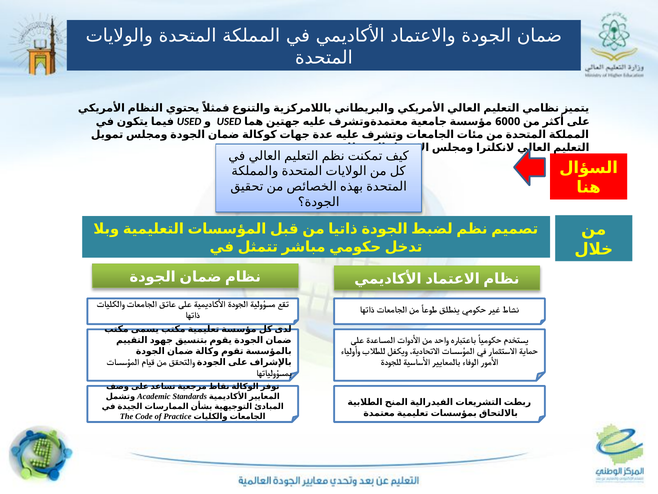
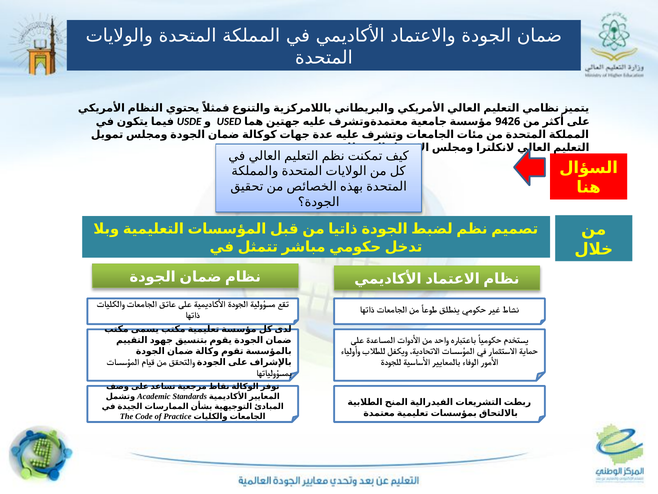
USED: USED -> USDE (189, 121)
6000: 6000 -> 9426 (508, 121)
